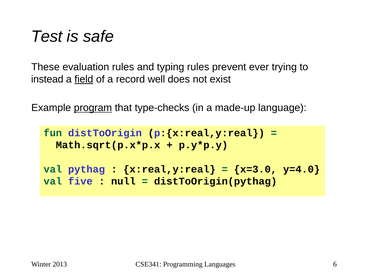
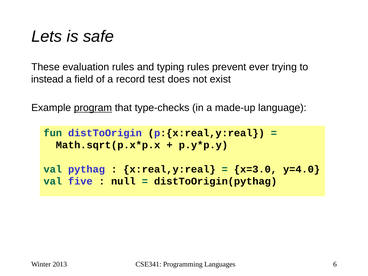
Test: Test -> Lets (47, 36)
field underline: present -> none (84, 79)
well: well -> test (156, 79)
